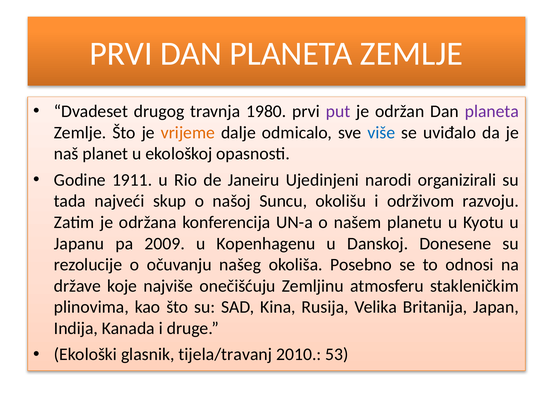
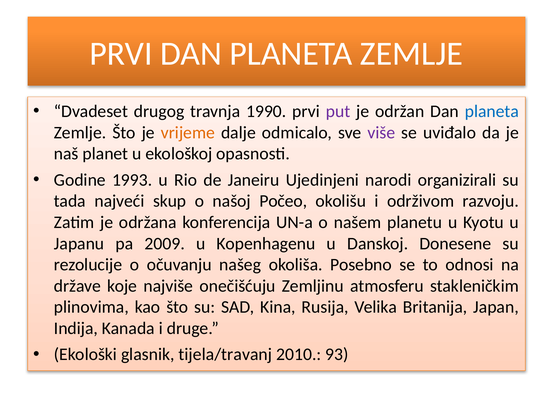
1980: 1980 -> 1990 (266, 111)
planeta colour: purple -> blue (492, 111)
više colour: blue -> purple (381, 133)
1911: 1911 -> 1993 (132, 180)
Suncu: Suncu -> Počeo (283, 201)
53: 53 -> 93 (337, 354)
